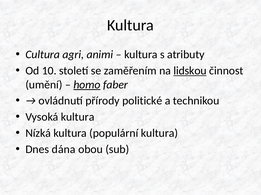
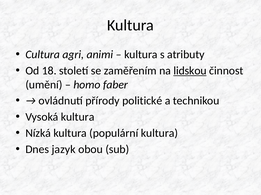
10: 10 -> 18 (49, 71)
homo underline: present -> none (87, 85)
dána: dána -> jazyk (64, 150)
